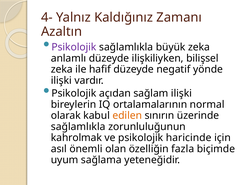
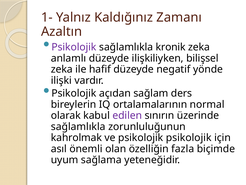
4-: 4- -> 1- (47, 17)
büyük: büyük -> kronik (171, 47)
sağlam ilişki: ilişki -> ders (181, 93)
edilen colour: orange -> purple (127, 115)
psikolojik haricinde: haricinde -> psikolojik (189, 137)
